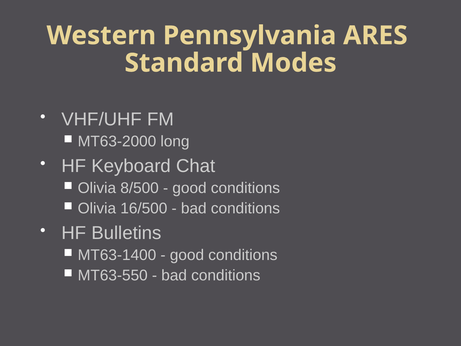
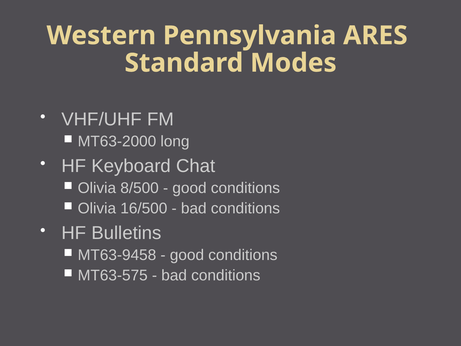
MT63-1400: MT63-1400 -> MT63-9458 (117, 255)
MT63-550: MT63-550 -> MT63-575 (113, 275)
